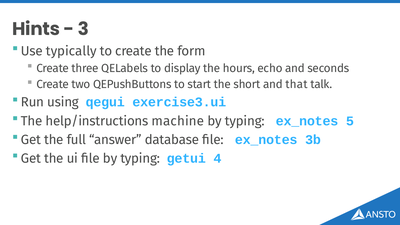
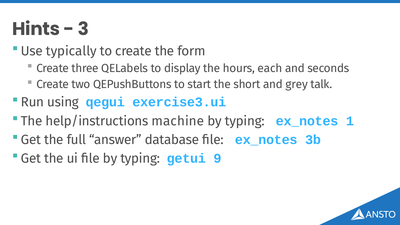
echo: echo -> each (270, 68)
that: that -> grey (297, 84)
5: 5 -> 1 (350, 121)
4: 4 -> 9 (217, 158)
